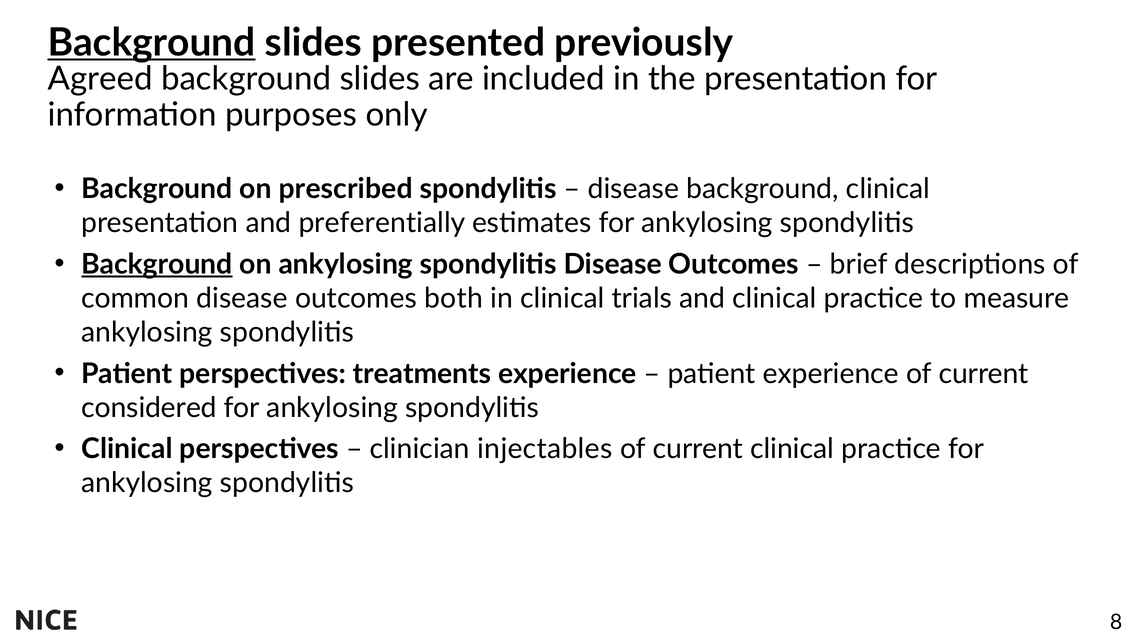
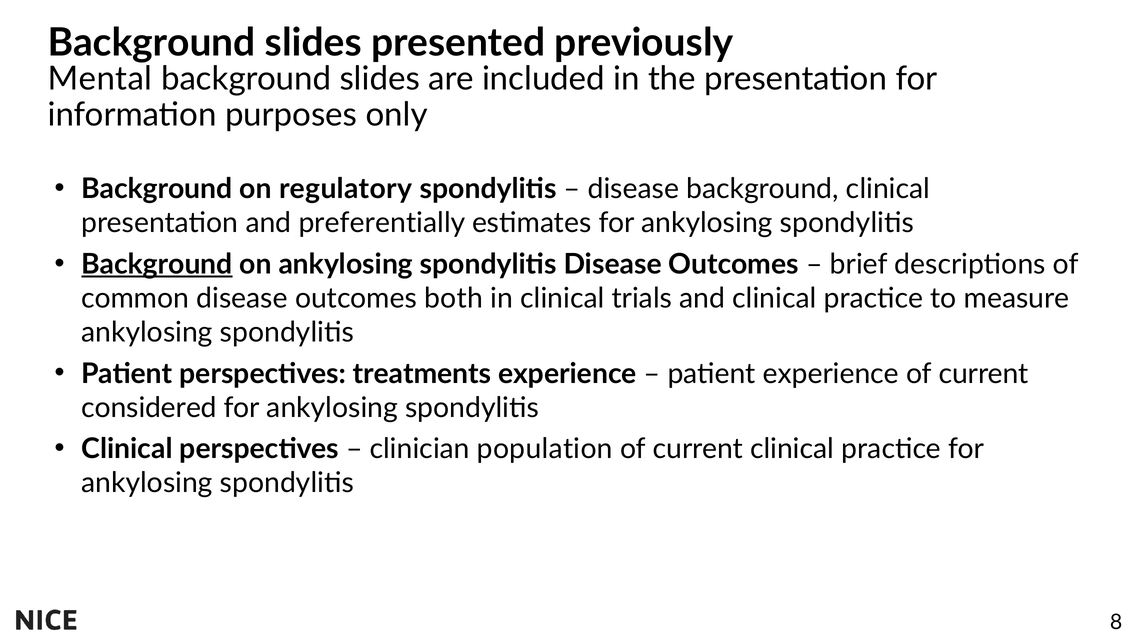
Background underline: present -> none (152, 43)
Agreed: Agreed -> Mental (100, 79)
prescribed: prescribed -> regulatory (346, 189)
injectables: injectables -> population (545, 449)
